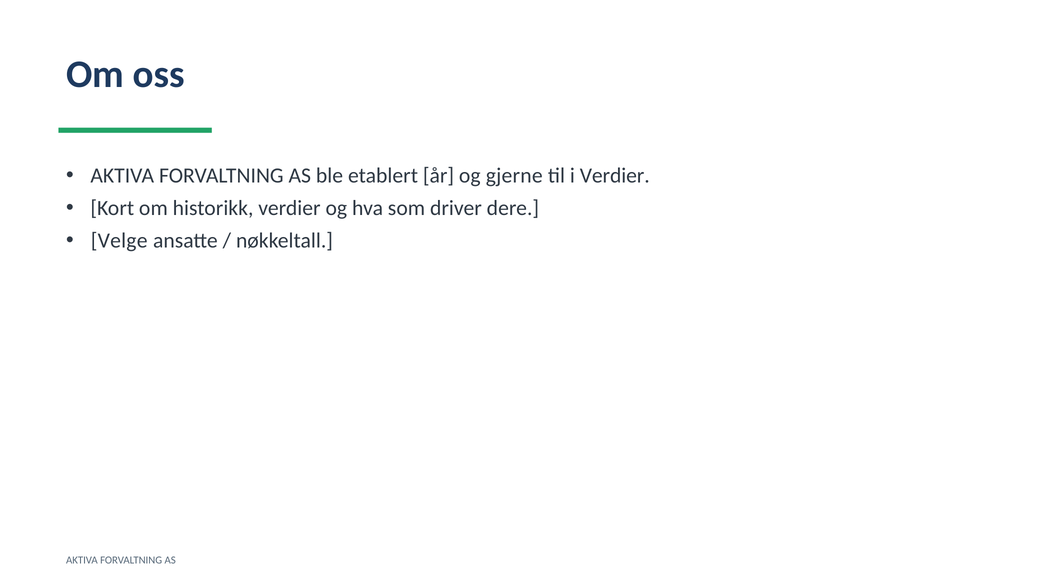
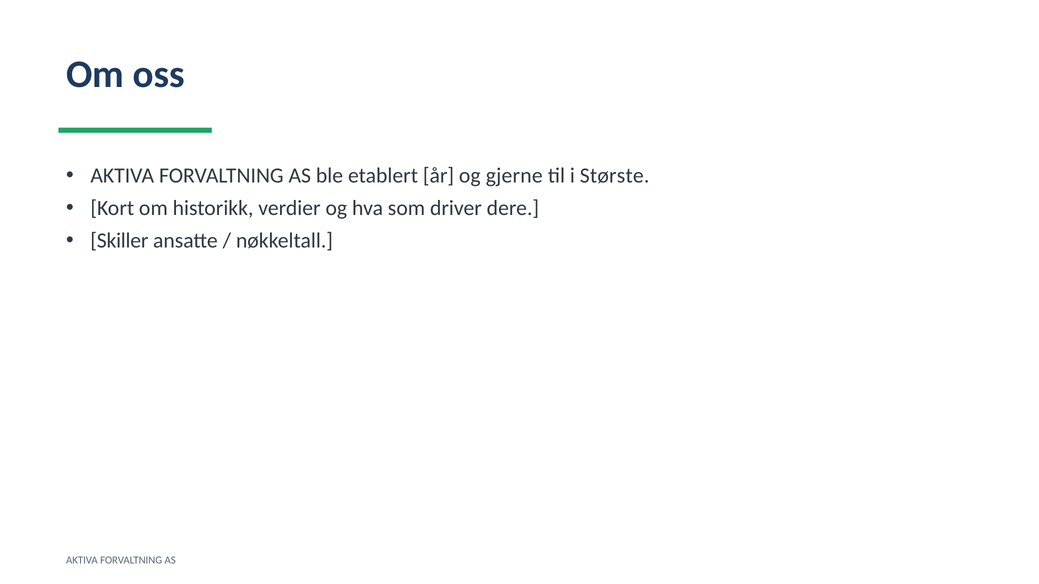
i Verdier: Verdier -> Største (615, 176)
Velge: Velge -> Skiller (119, 241)
